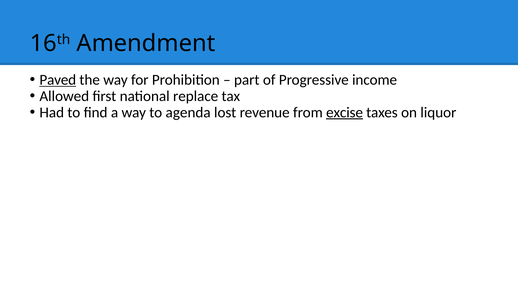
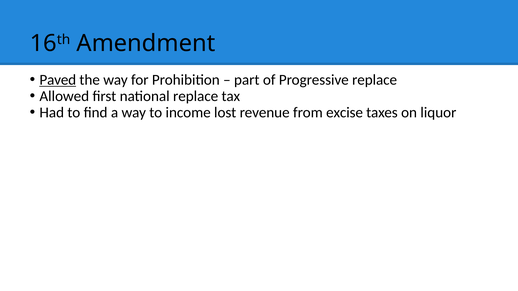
Progressive income: income -> replace (375, 80)
agenda: agenda -> income (188, 113)
excise underline: present -> none (345, 113)
